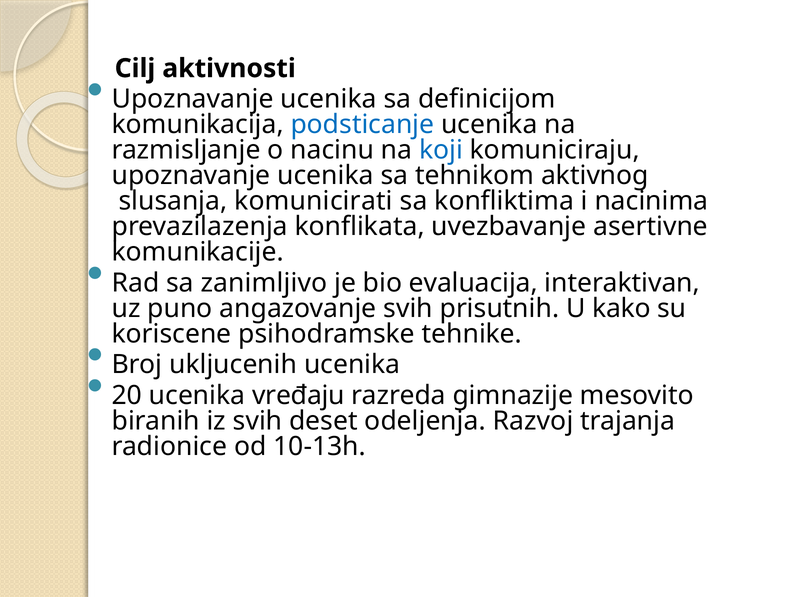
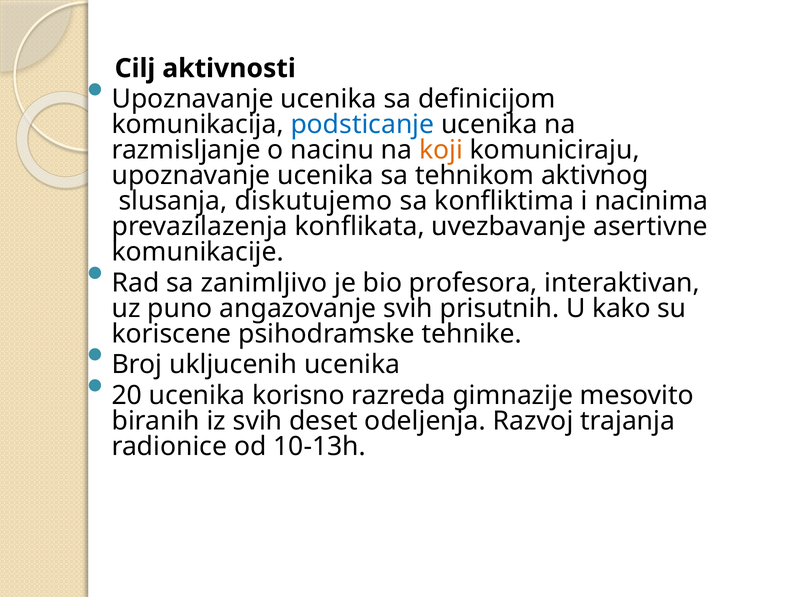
koji colour: blue -> orange (441, 150)
komunicirati: komunicirati -> diskutujemo (313, 201)
evaluacija: evaluacija -> profesora (473, 283)
vređaju: vređaju -> korisno (298, 395)
